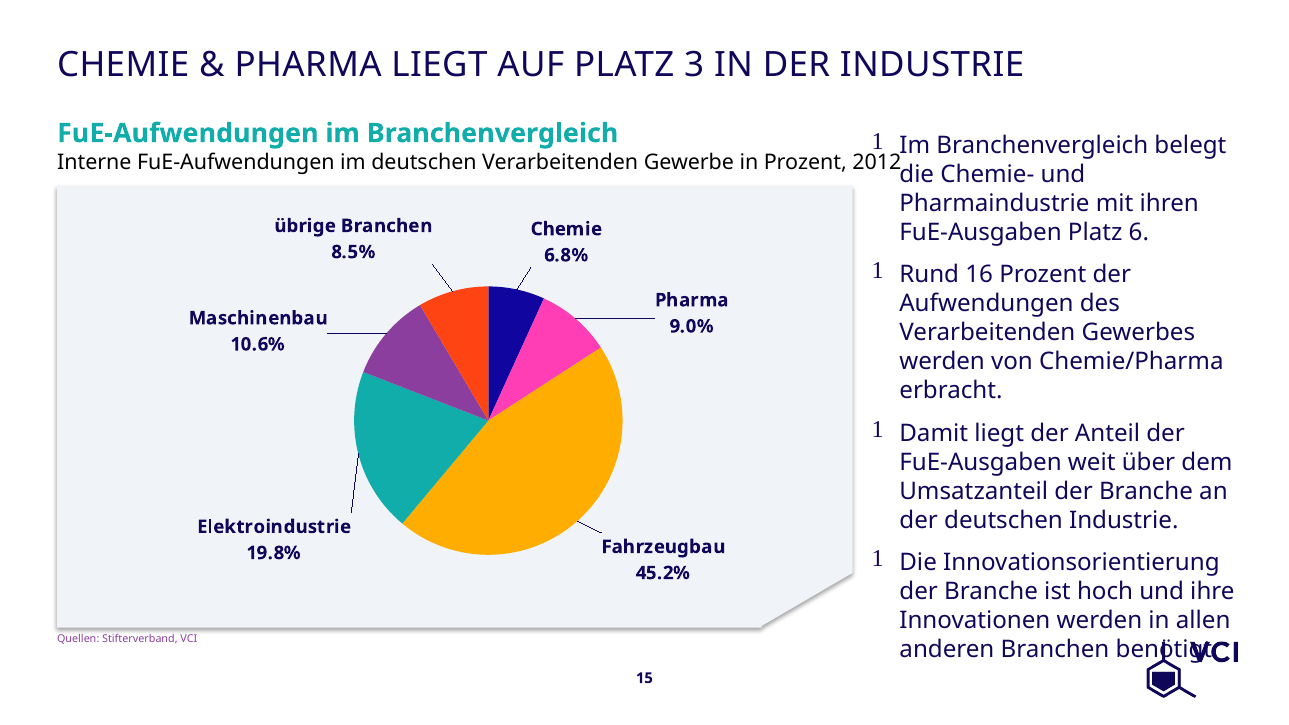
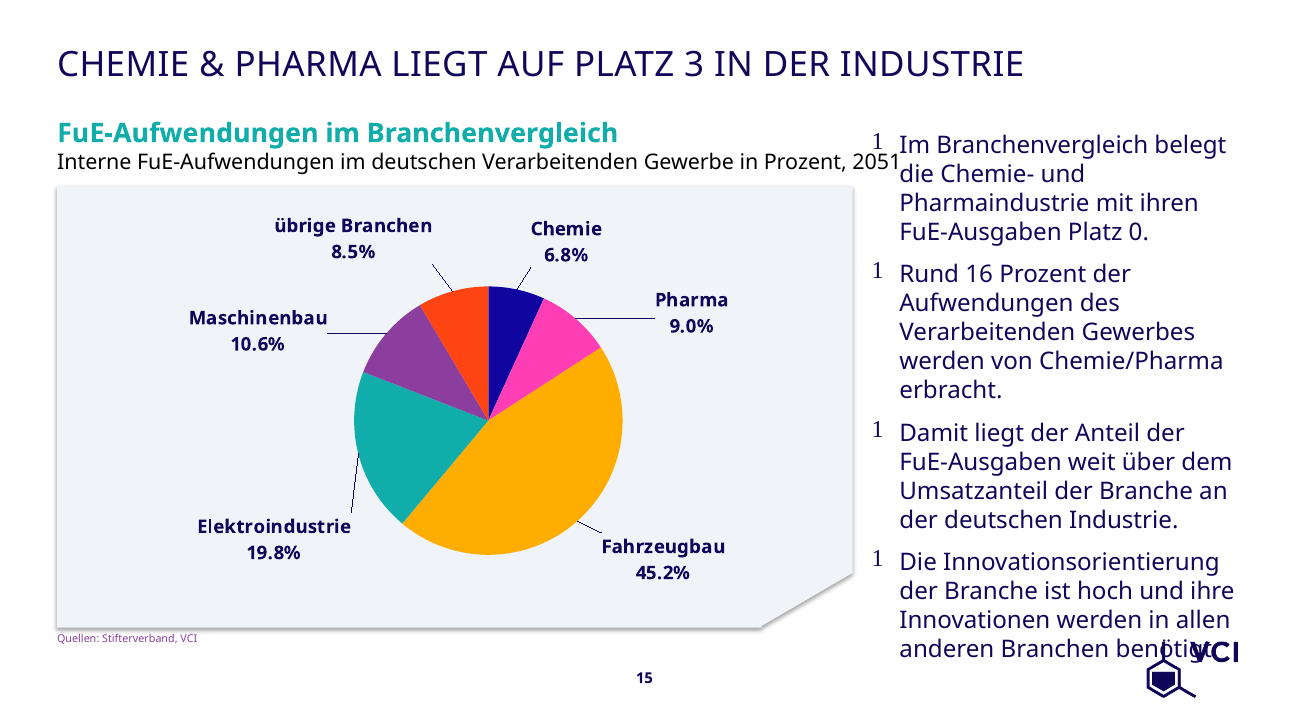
2012: 2012 -> 2051 (877, 162)
6: 6 -> 0 (1139, 232)
